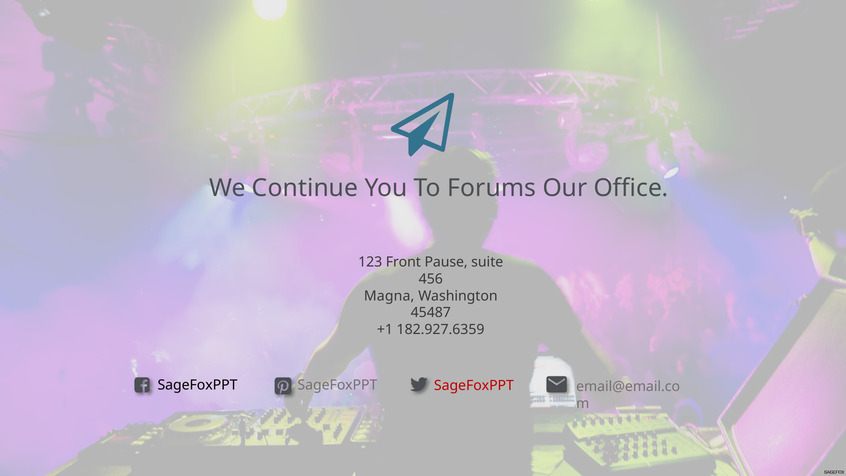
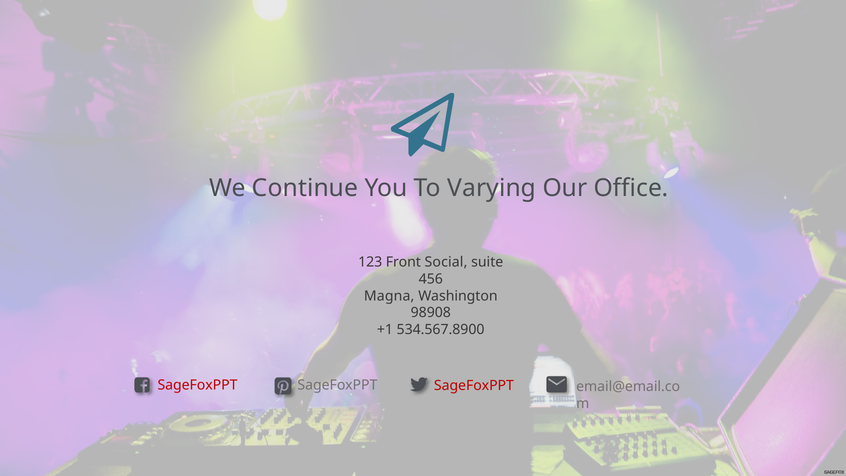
Forums: Forums -> Varying (492, 188)
Pause: Pause -> Social (446, 262)
45487: 45487 -> 98908 (431, 313)
182.927.6359: 182.927.6359 -> 534.567.8900 (441, 330)
SageFoxPPT colour: black -> red (198, 385)
